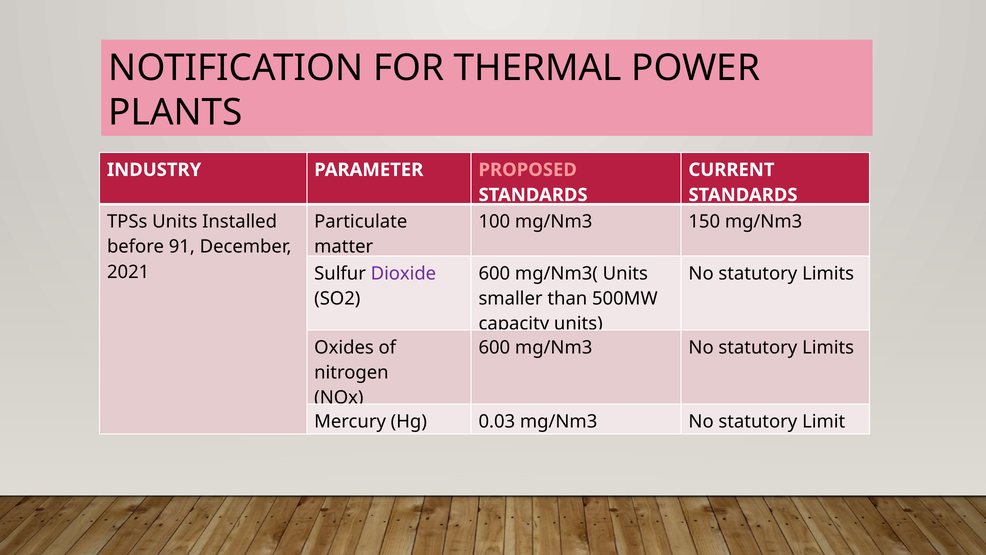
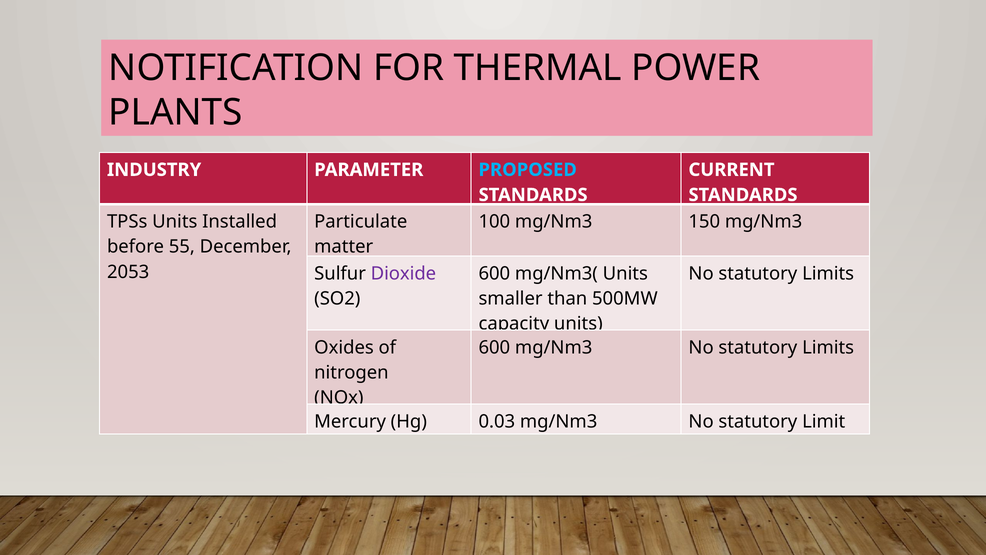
PROPOSED colour: pink -> light blue (528, 170)
91: 91 -> 55 (182, 247)
2021: 2021 -> 2053 (128, 272)
